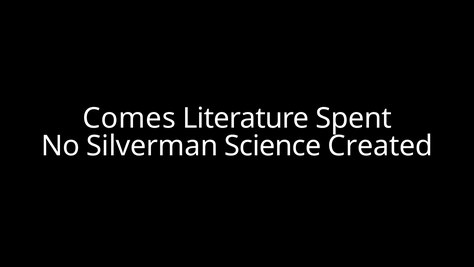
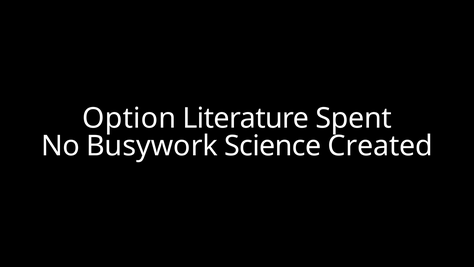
Comes: Comes -> Option (129, 118)
Silverman: Silverman -> Busywork (152, 146)
